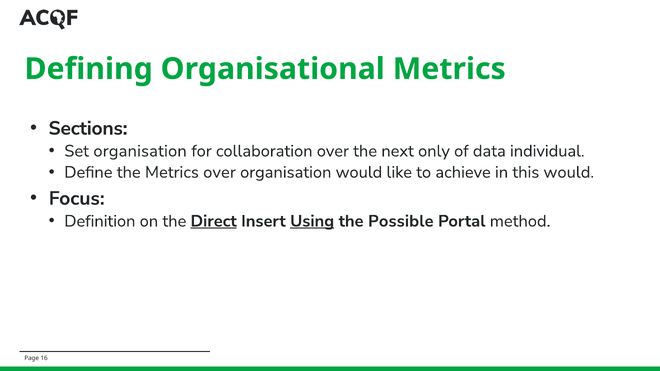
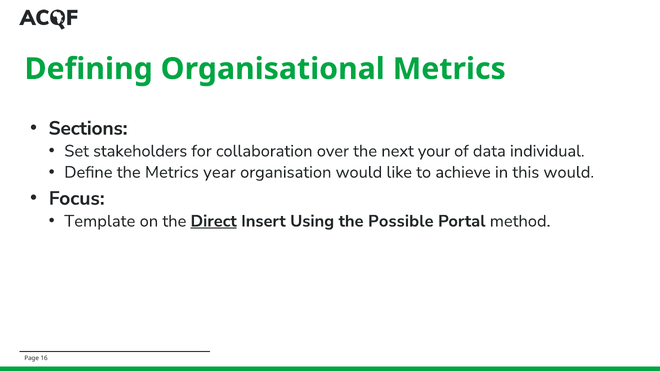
Set organisation: organisation -> stakeholders (140, 151)
only: only -> your (434, 151)
Metrics over: over -> year (219, 172)
Definition: Definition -> Template (100, 221)
Using underline: present -> none (312, 221)
